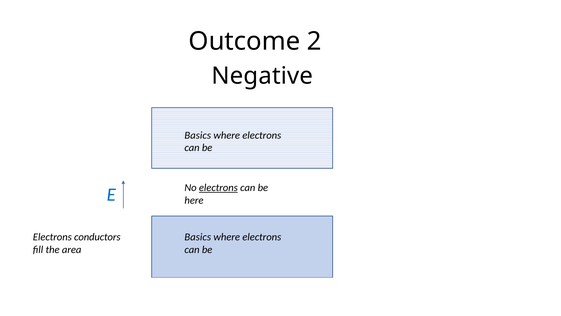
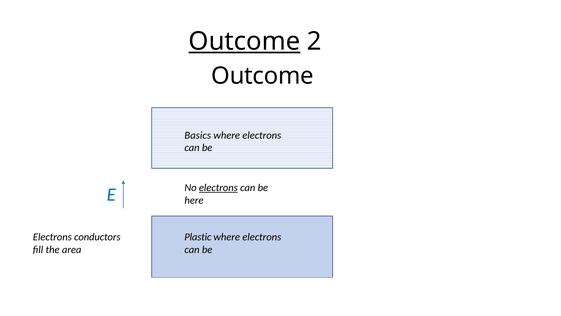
Outcome underline: none -> present (244, 41)
Negative: Negative -> Outcome (263, 76)
Basics: Basics -> Plastic (198, 237)
